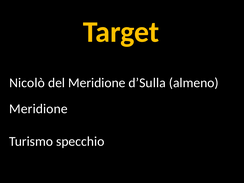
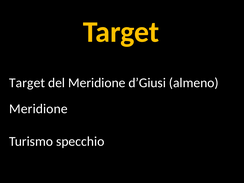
Nicolò: Nicolò -> Target (27, 83)
d’Sulla: d’Sulla -> d’Giusi (147, 83)
